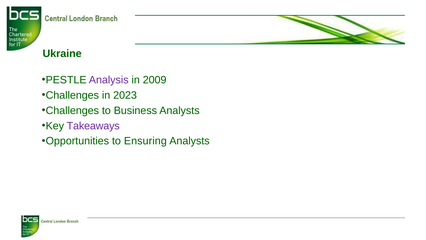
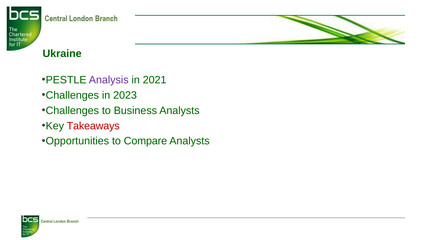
2009: 2009 -> 2021 (155, 80)
Takeaways colour: purple -> red (93, 126)
Ensuring: Ensuring -> Compare (145, 141)
